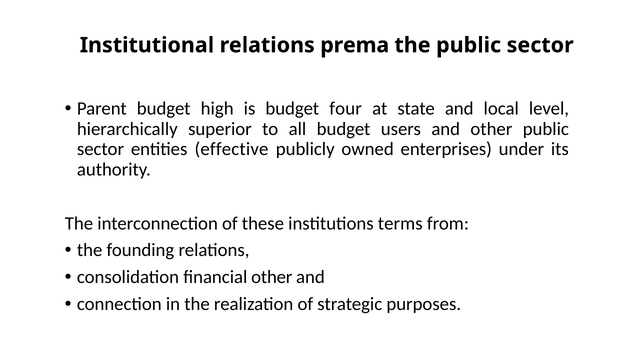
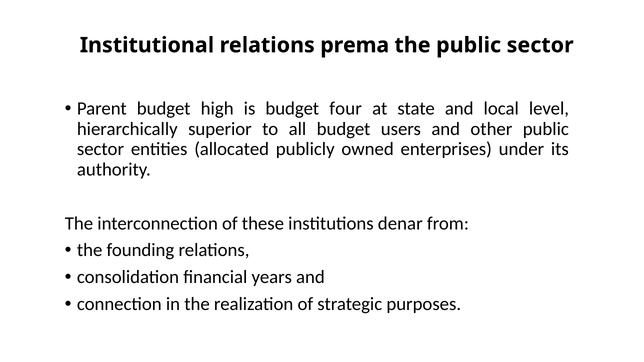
effective: effective -> allocated (232, 149)
terms: terms -> denar (400, 224)
financial other: other -> years (272, 277)
